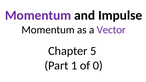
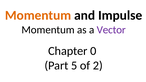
Momentum colour: purple -> orange (38, 15)
5: 5 -> 0 (93, 51)
1: 1 -> 5 (74, 66)
0: 0 -> 2 (98, 66)
